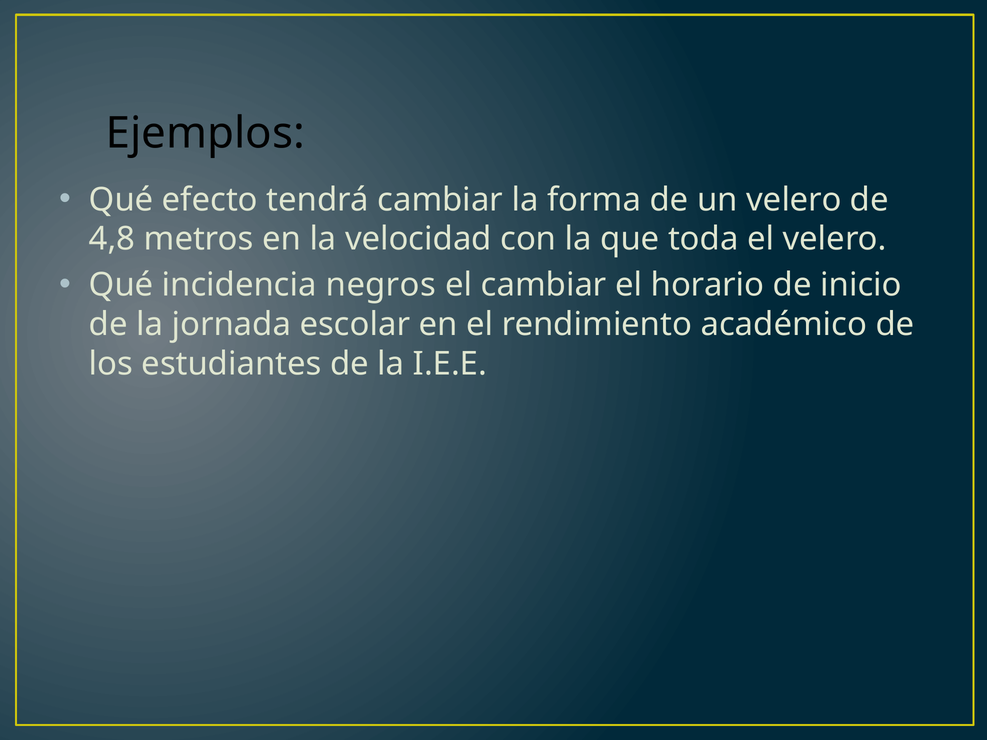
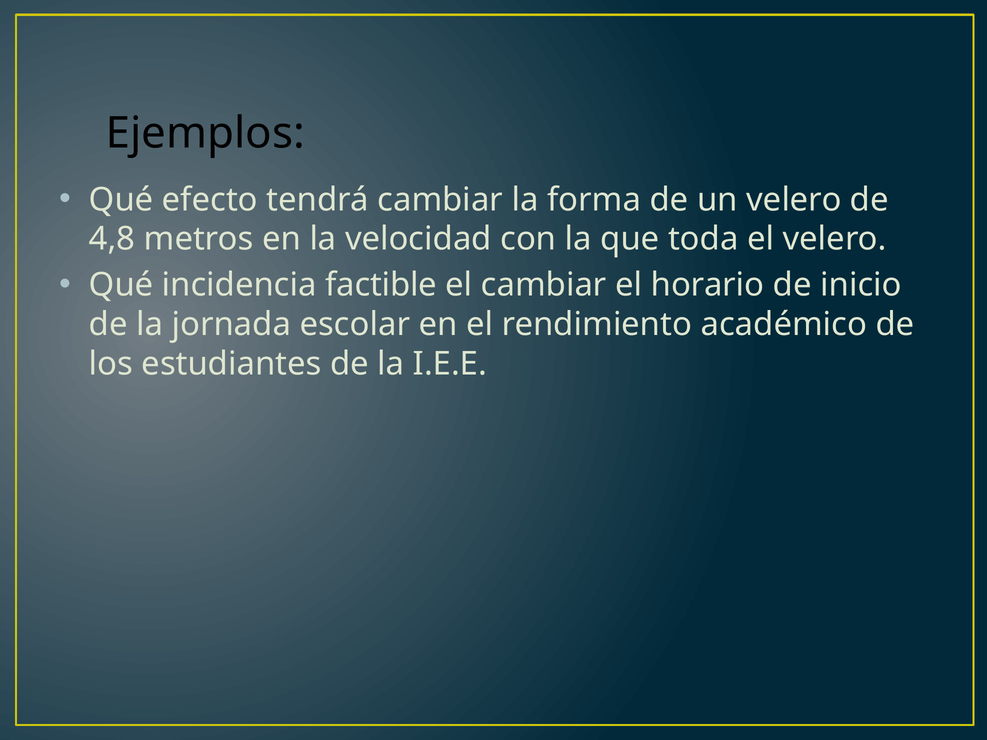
negros: negros -> factible (381, 285)
